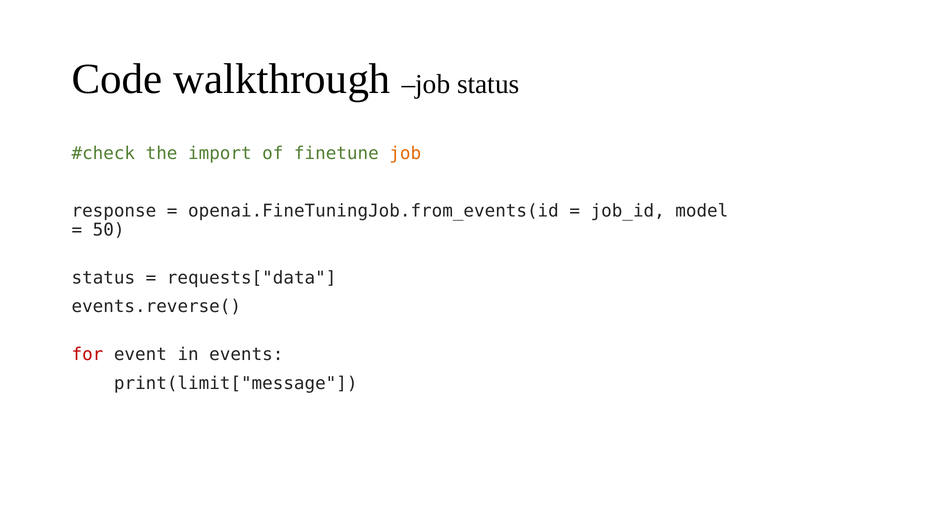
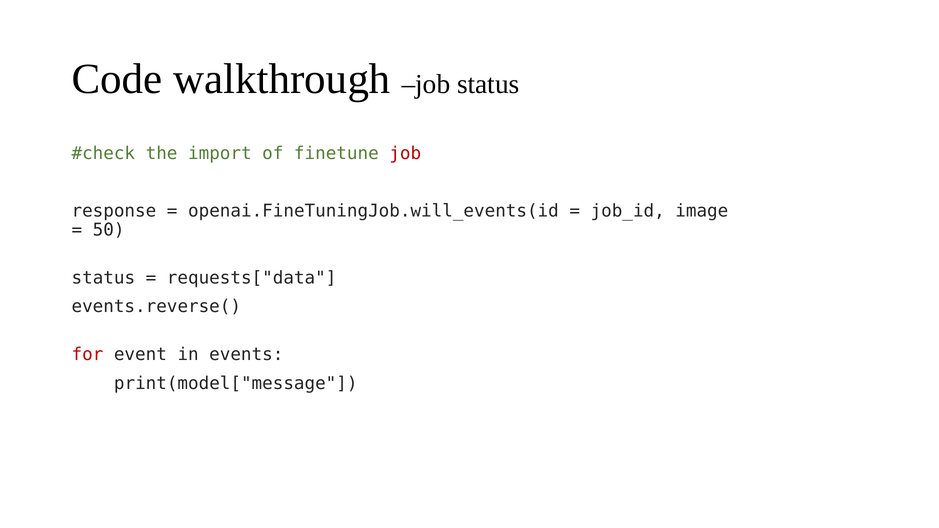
job colour: orange -> red (405, 154)
openai.FineTuningJob.from_events(id: openai.FineTuningJob.from_events(id -> openai.FineTuningJob.will_events(id (373, 211)
model: model -> image (702, 211)
print(limit["message: print(limit["message -> print(model["message (236, 383)
